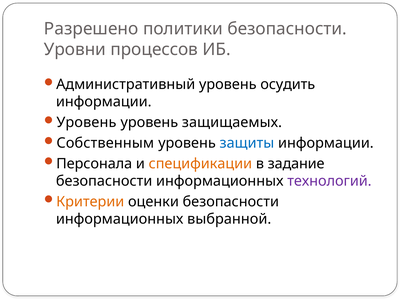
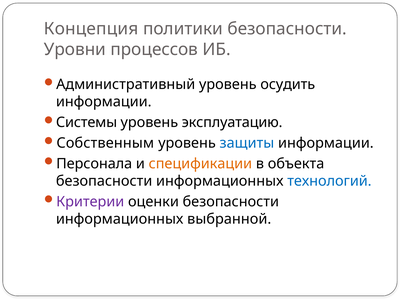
Разрешено: Разрешено -> Концепция (91, 29)
Уровень: Уровень -> Системы (87, 122)
защищаемых: защищаемых -> эксплуатацию (232, 122)
задание: задание -> объекта (296, 164)
технологий colour: purple -> blue (329, 181)
Критерии colour: orange -> purple (90, 202)
